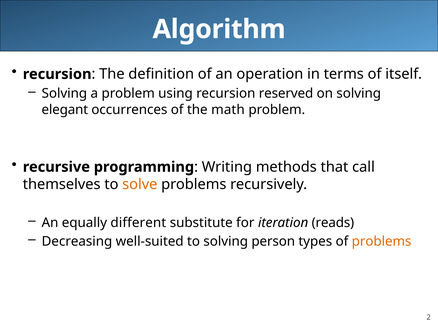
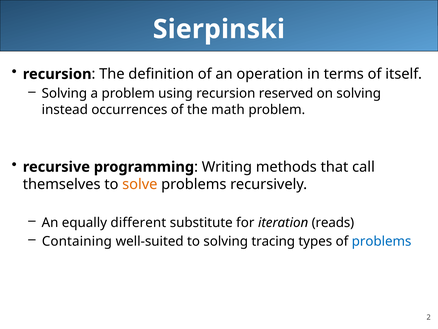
Algorithm: Algorithm -> Sierpinski (219, 29)
elegant: elegant -> instead (65, 109)
Decreasing: Decreasing -> Containing (77, 241)
person: person -> tracing (273, 241)
problems colour: orange -> blue (382, 241)
